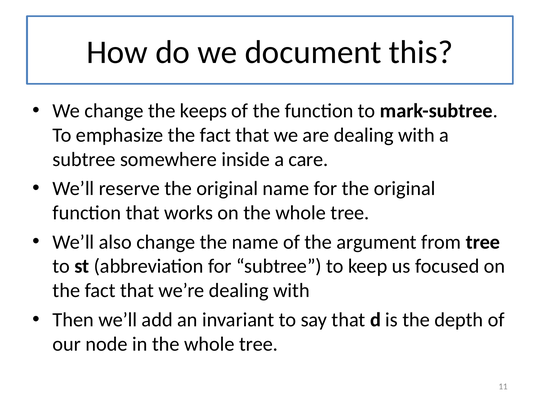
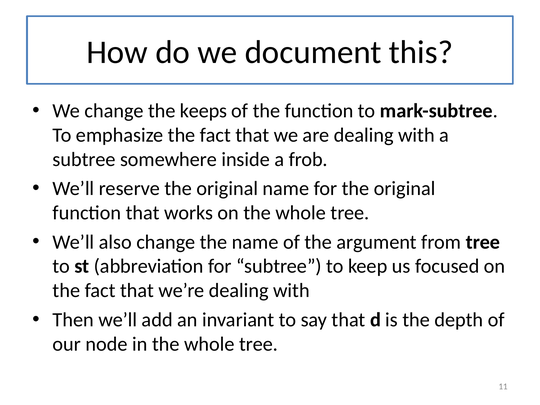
care: care -> frob (308, 159)
